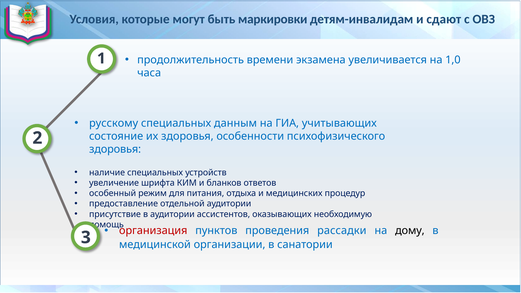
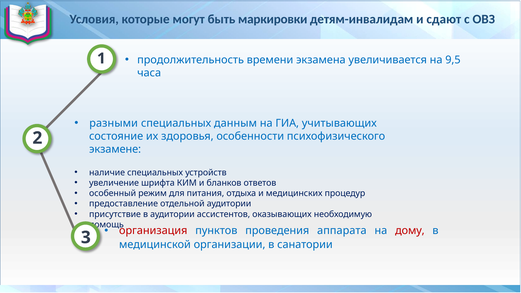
1,0: 1,0 -> 9,5 (453, 60)
русскому: русскому -> разными (114, 123)
здоровья: здоровья -> экзамене (115, 149)
рассадки: рассадки -> аппарата (342, 231)
дому colour: black -> red (410, 231)
